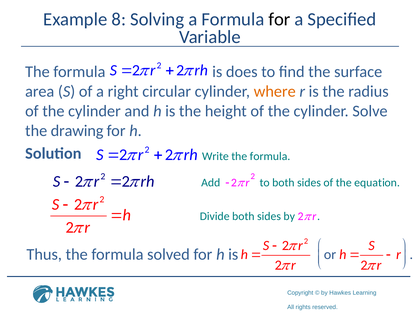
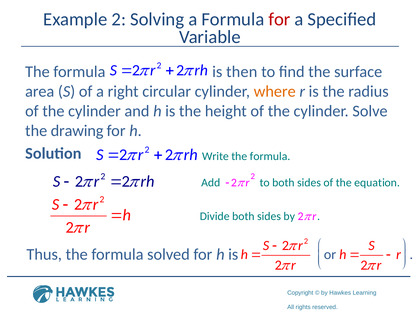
Example 8: 8 -> 2 (119, 19)
for colour: black -> red (279, 19)
does: does -> then (242, 72)
